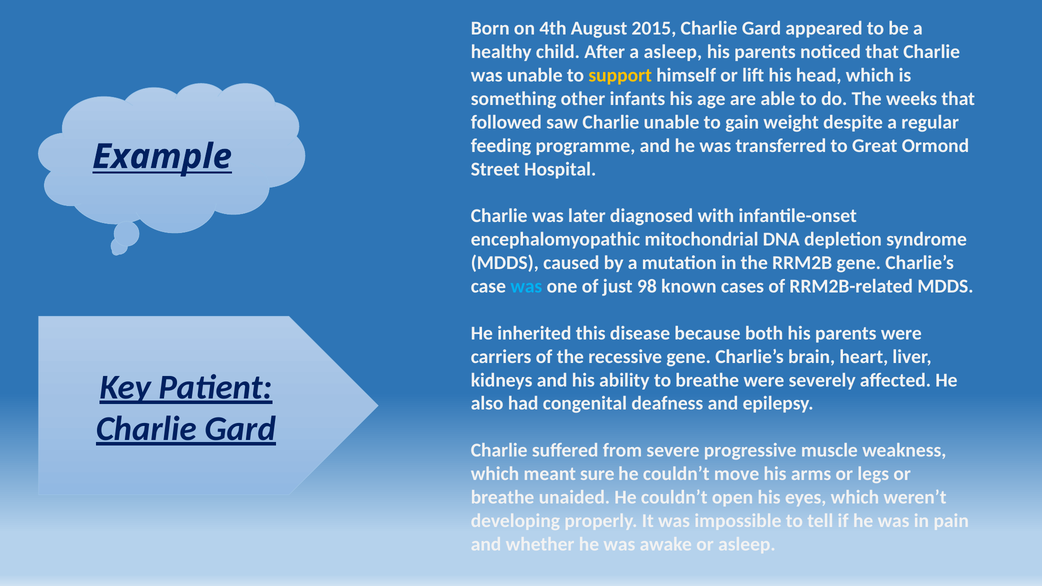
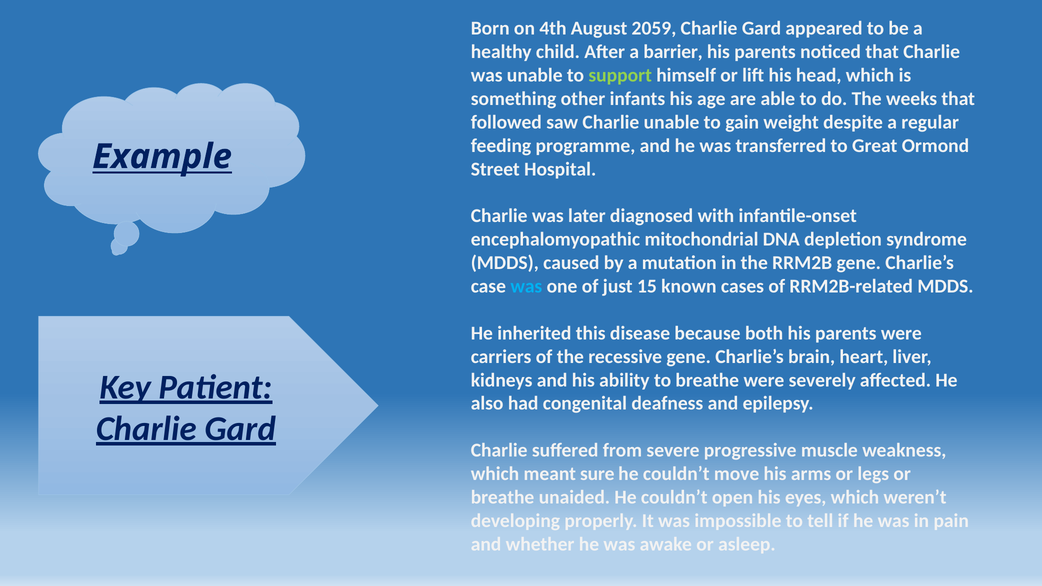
2015: 2015 -> 2059 (654, 28)
a asleep: asleep -> barrier (673, 52)
support colour: yellow -> light green (620, 75)
98: 98 -> 15 (647, 286)
